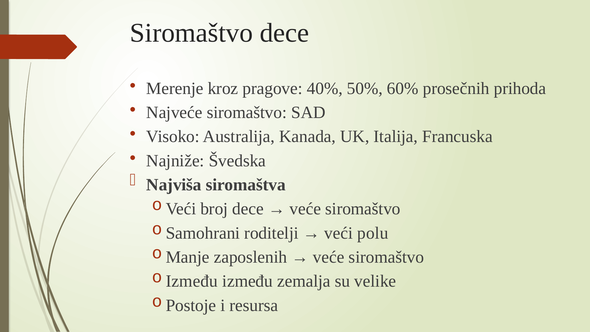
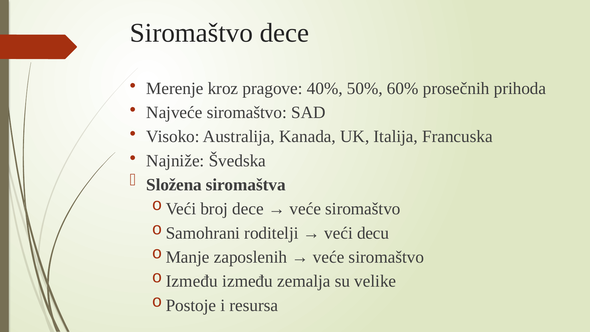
Najviša: Najviša -> Složena (174, 185)
polu: polu -> decu (373, 233)
